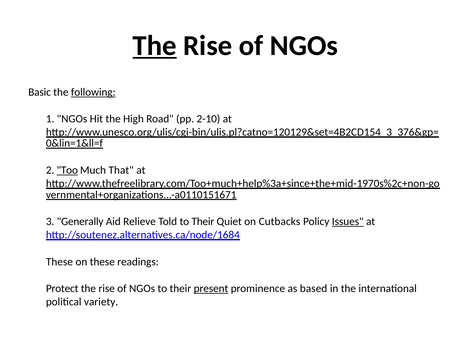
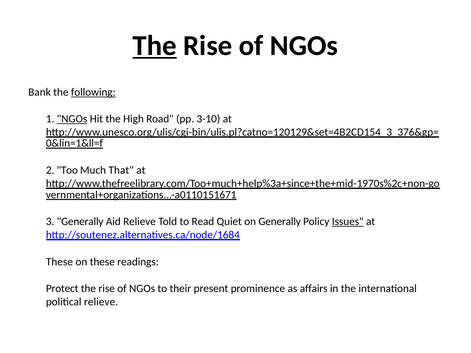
Basic: Basic -> Bank (40, 92)
NGOs underline: none -> present (72, 119)
2-10: 2-10 -> 3-10 (208, 119)
Too underline: present -> none (67, 170)
Told to Their: Their -> Read (203, 222)
on Cutbacks: Cutbacks -> Generally (280, 222)
present underline: present -> none (211, 289)
based: based -> affairs (314, 289)
political variety: variety -> relieve (101, 302)
